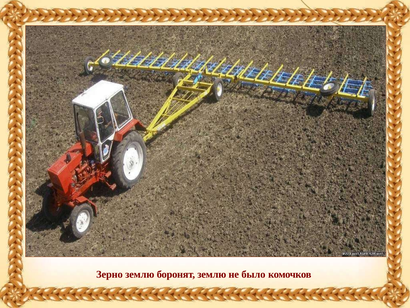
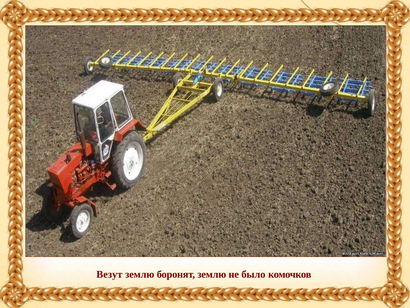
Зерно: Зерно -> Везут (109, 274)
